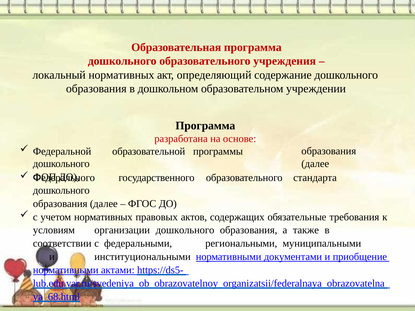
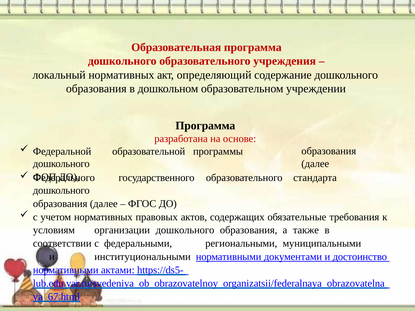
приобщение: приобщение -> достоинство (360, 257)
ya_68.html: ya_68.html -> ya_67.html (56, 297)
